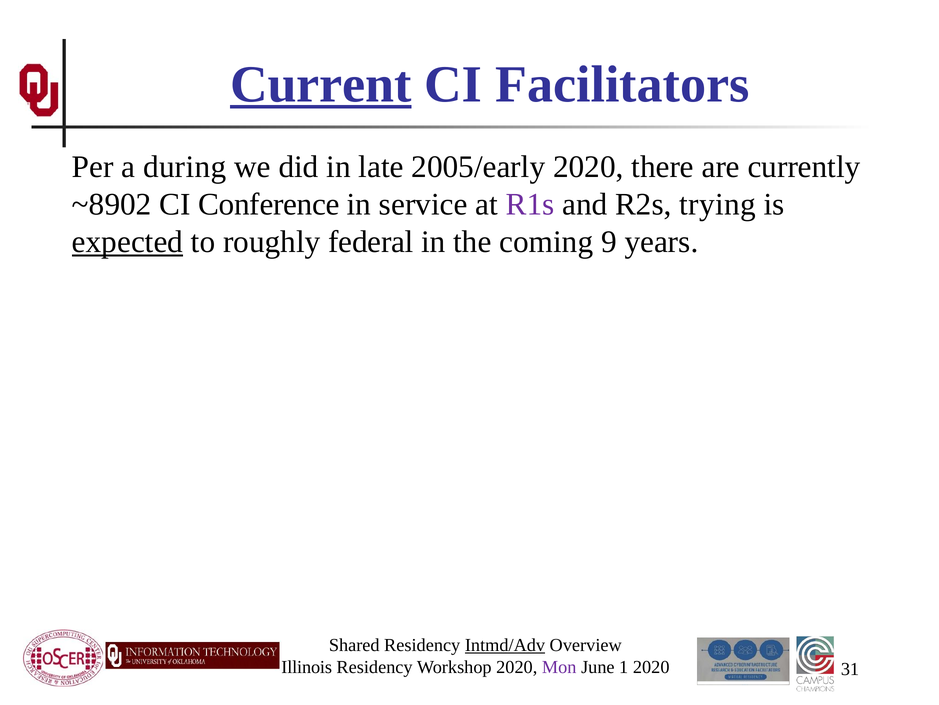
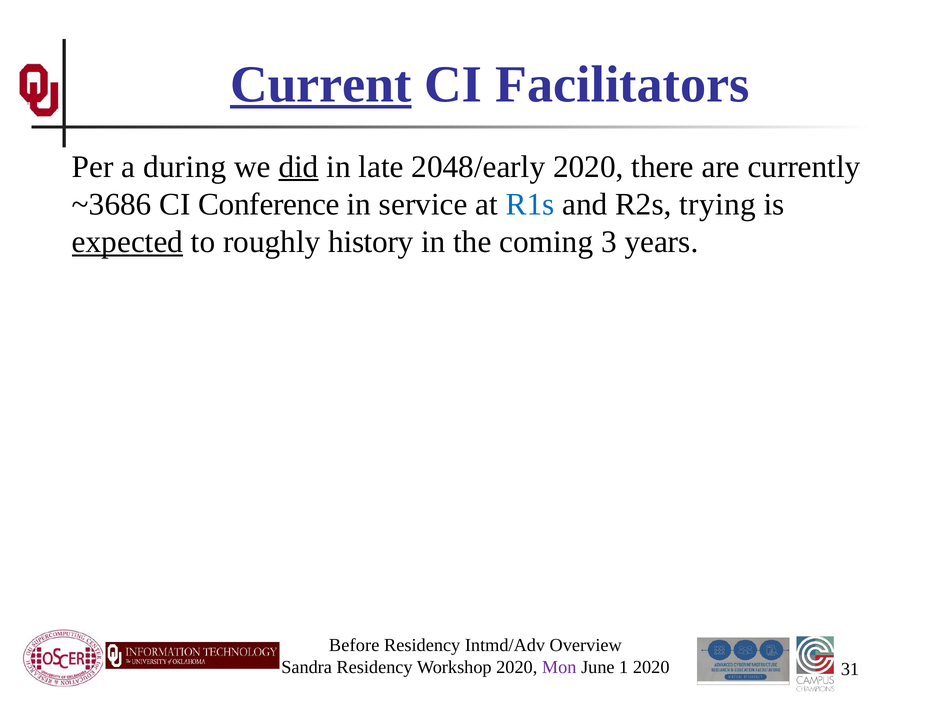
did underline: none -> present (299, 167)
2005/early: 2005/early -> 2048/early (478, 167)
~8902: ~8902 -> ~3686 (112, 204)
R1s colour: purple -> blue (530, 204)
federal: federal -> history (371, 242)
9: 9 -> 3 (609, 242)
Shared: Shared -> Before (354, 644)
Intmd/Adv underline: present -> none (505, 644)
Illinois: Illinois -> Sandra (307, 666)
